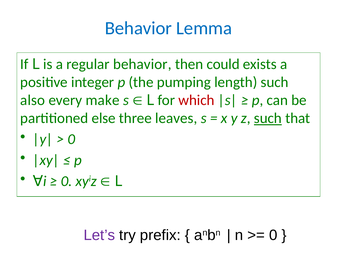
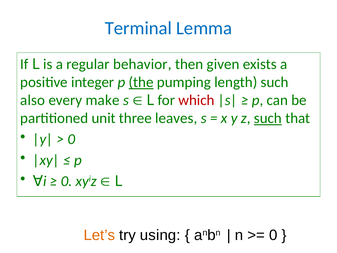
Behavior: Behavior -> Terminal (138, 28)
could: could -> given (223, 64)
the underline: none -> present (141, 82)
else: else -> unit (104, 118)
Let’s colour: purple -> orange (99, 235)
prefix: prefix -> using (160, 235)
